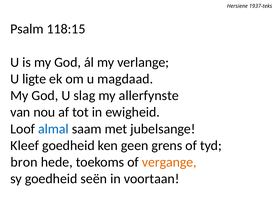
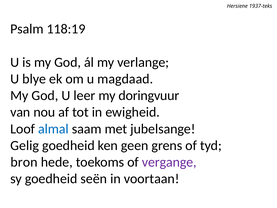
118:15: 118:15 -> 118:19 (66, 29)
ligte: ligte -> blye (34, 79)
slag: slag -> leer (84, 95)
allerfynste: allerfynste -> doringvuur (149, 95)
Kleef: Kleef -> Gelig (25, 145)
vergange colour: orange -> purple (169, 162)
